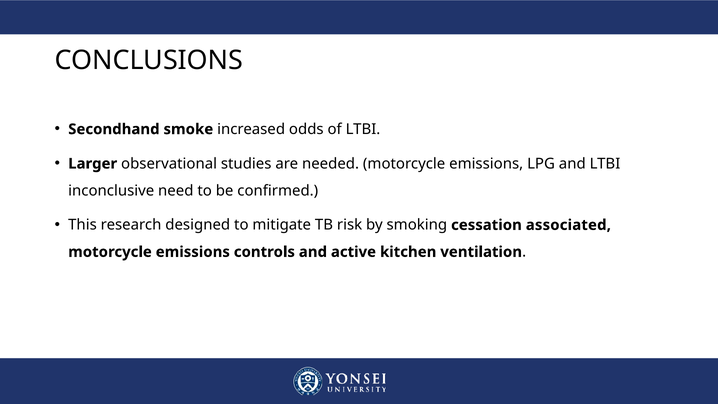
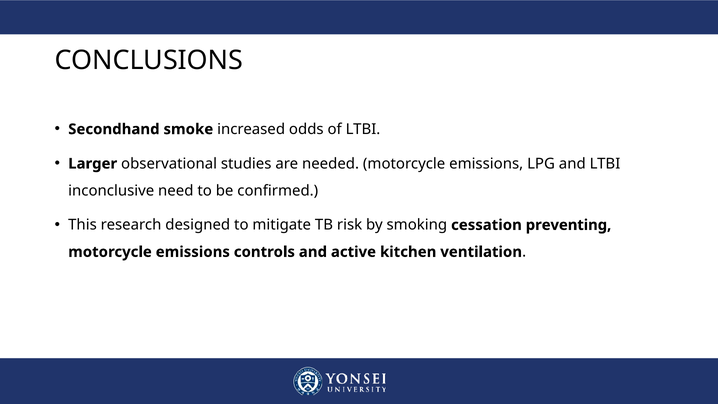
associated: associated -> preventing (569, 225)
